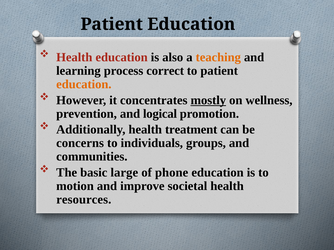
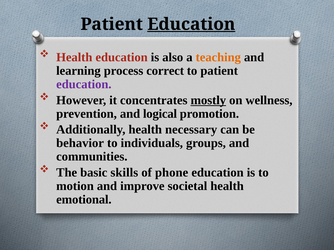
Education underline: none -> present (191, 24)
education colour: orange -> purple (84, 84)
treatment: treatment -> necessary (191, 130)
concerns: concerns -> behavior (80, 143)
large: large -> skills (124, 173)
resources: resources -> emotional (84, 200)
